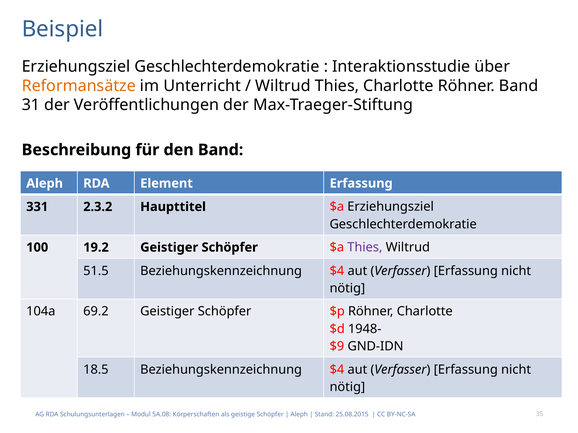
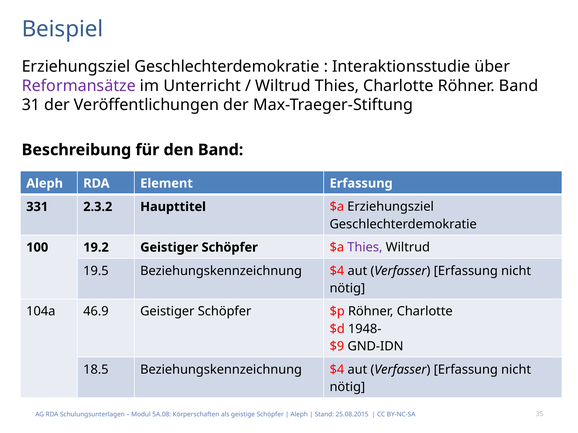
Reformansätze colour: orange -> purple (79, 86)
51.5: 51.5 -> 19.5 (96, 271)
69.2: 69.2 -> 46.9 (96, 312)
